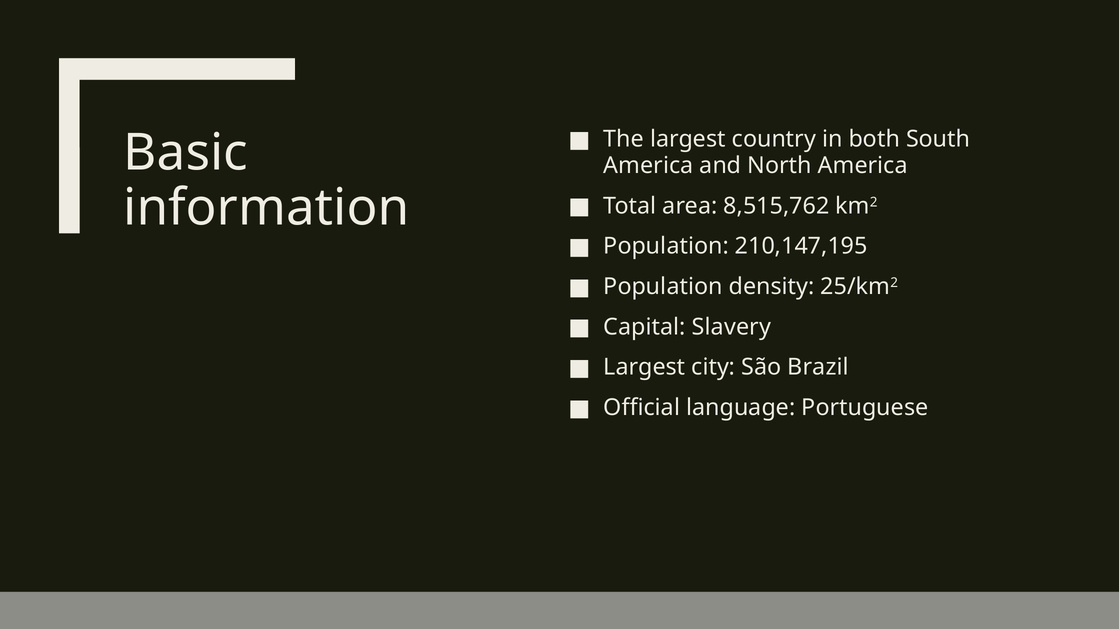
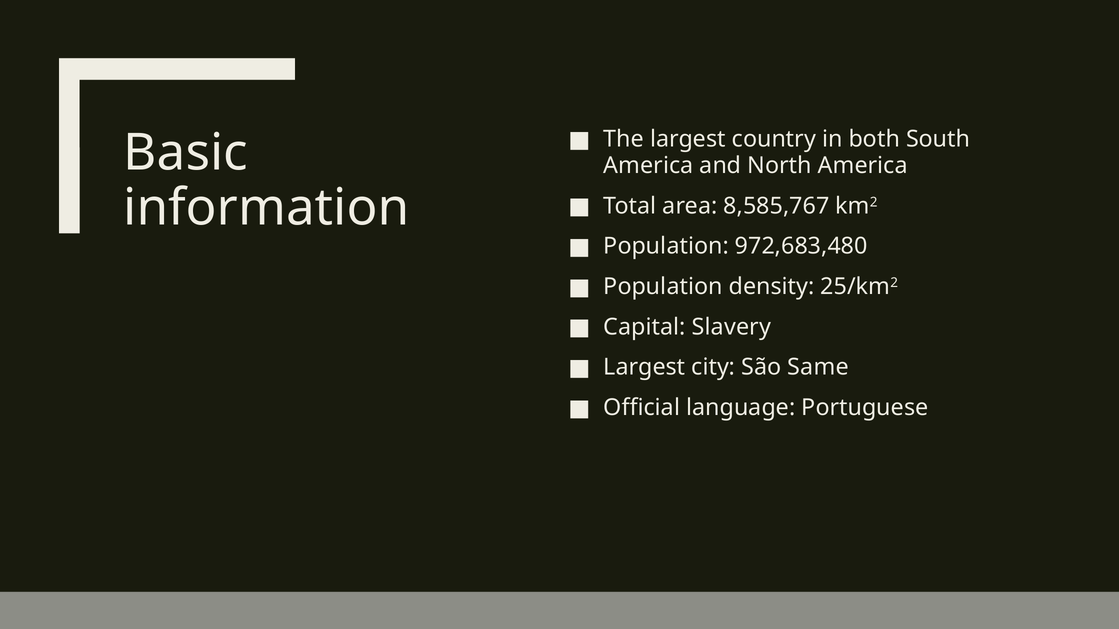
8,515,762: 8,515,762 -> 8,585,767 (776, 206)
210,147,195: 210,147,195 -> 972,683,480 (801, 246)
Brazil: Brazil -> Same (818, 367)
